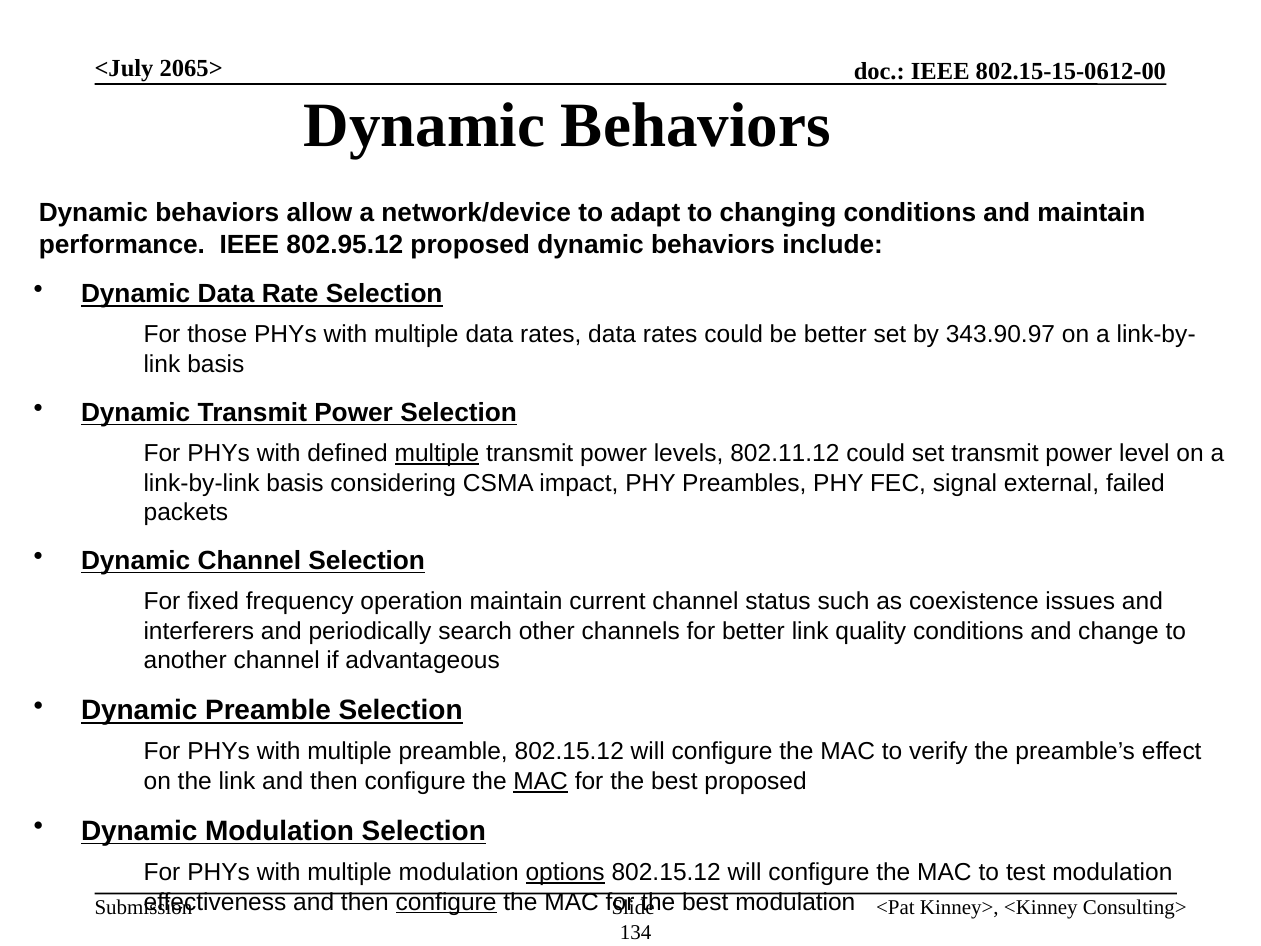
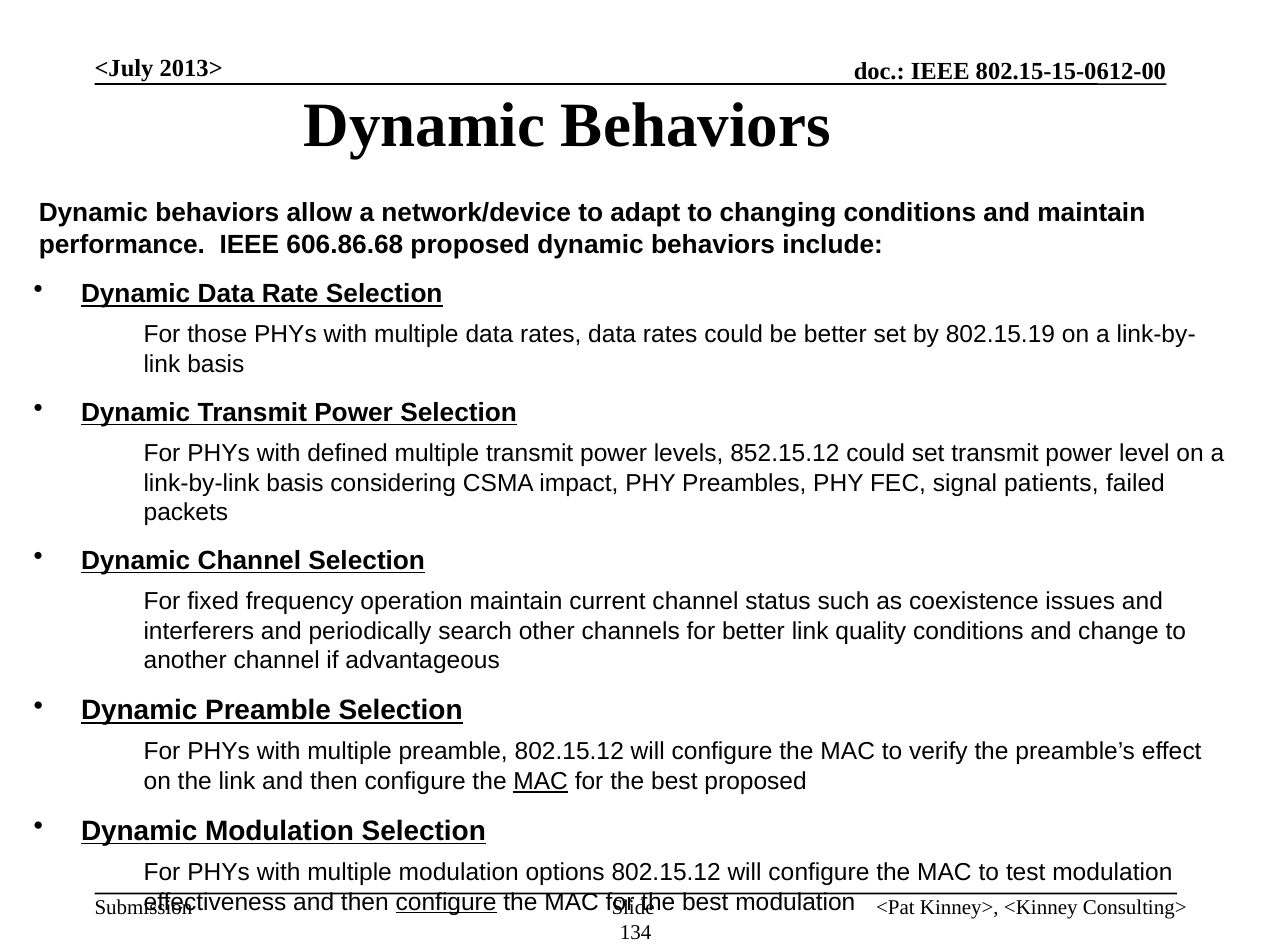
2065>: 2065> -> 2013> (191, 69)
802.95.12: 802.95.12 -> 606.86.68 (345, 245)
343.90.97: 343.90.97 -> 802.15.19 (1000, 335)
multiple underline: present -> none (437, 453)
802.11.12: 802.11.12 -> 852.15.12 (785, 453)
external: external -> patients (1051, 483)
options underline: present -> none (565, 872)
